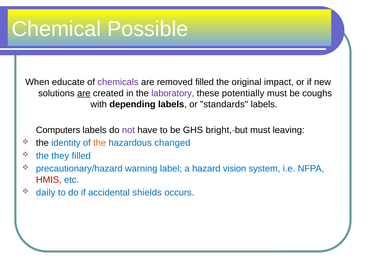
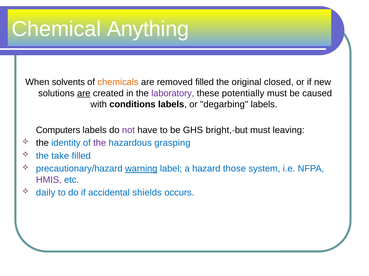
Possible: Possible -> Anything (148, 29)
educate: educate -> solvents (68, 82)
chemicals colour: purple -> orange (118, 82)
impact: impact -> closed (279, 82)
coughs: coughs -> caused (317, 94)
depending: depending -> conditions (132, 105)
standards: standards -> degarbing (224, 105)
the colour: orange -> purple (100, 143)
changed: changed -> grasping (172, 143)
they: they -> take (60, 156)
warning underline: none -> present (141, 169)
vision: vision -> those (234, 169)
HMIS colour: red -> purple (49, 180)
